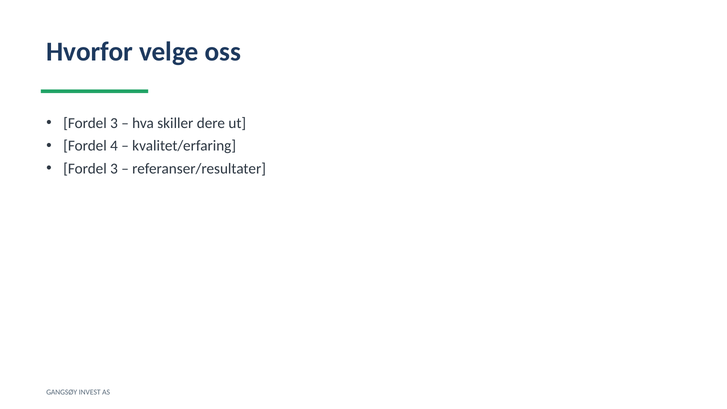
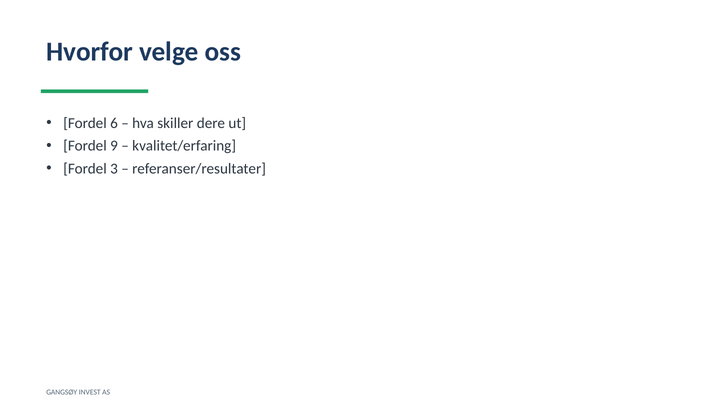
3: 3 -> 6 (114, 123)
4: 4 -> 9 (114, 146)
